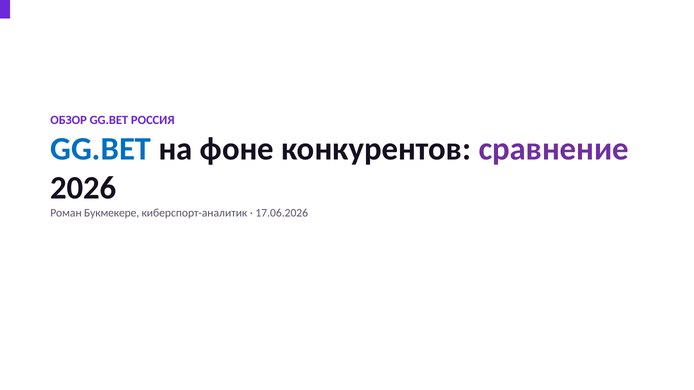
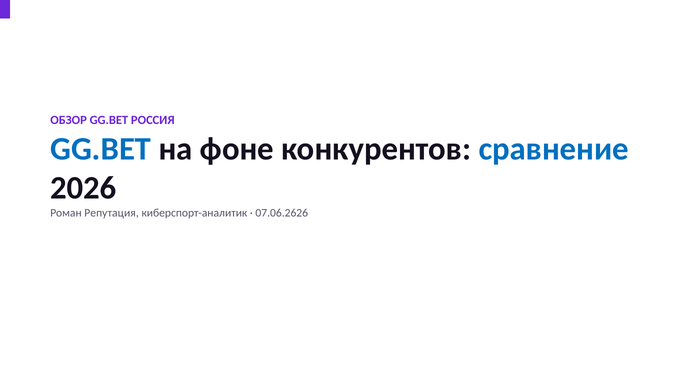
сравнение colour: purple -> blue (554, 149)
Букмекере: Букмекере -> Репутация (112, 213)
17.06.2026: 17.06.2026 -> 07.06.2626 (282, 213)
